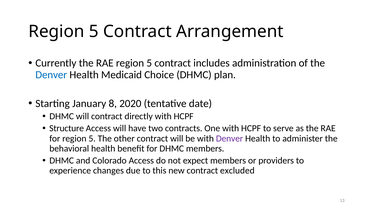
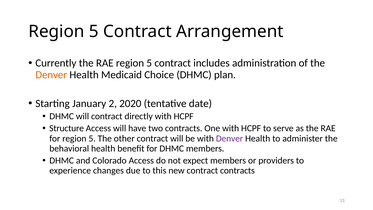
Denver colour: blue -> orange (51, 75)
8: 8 -> 2 (113, 103)
contract excluded: excluded -> contracts (237, 170)
